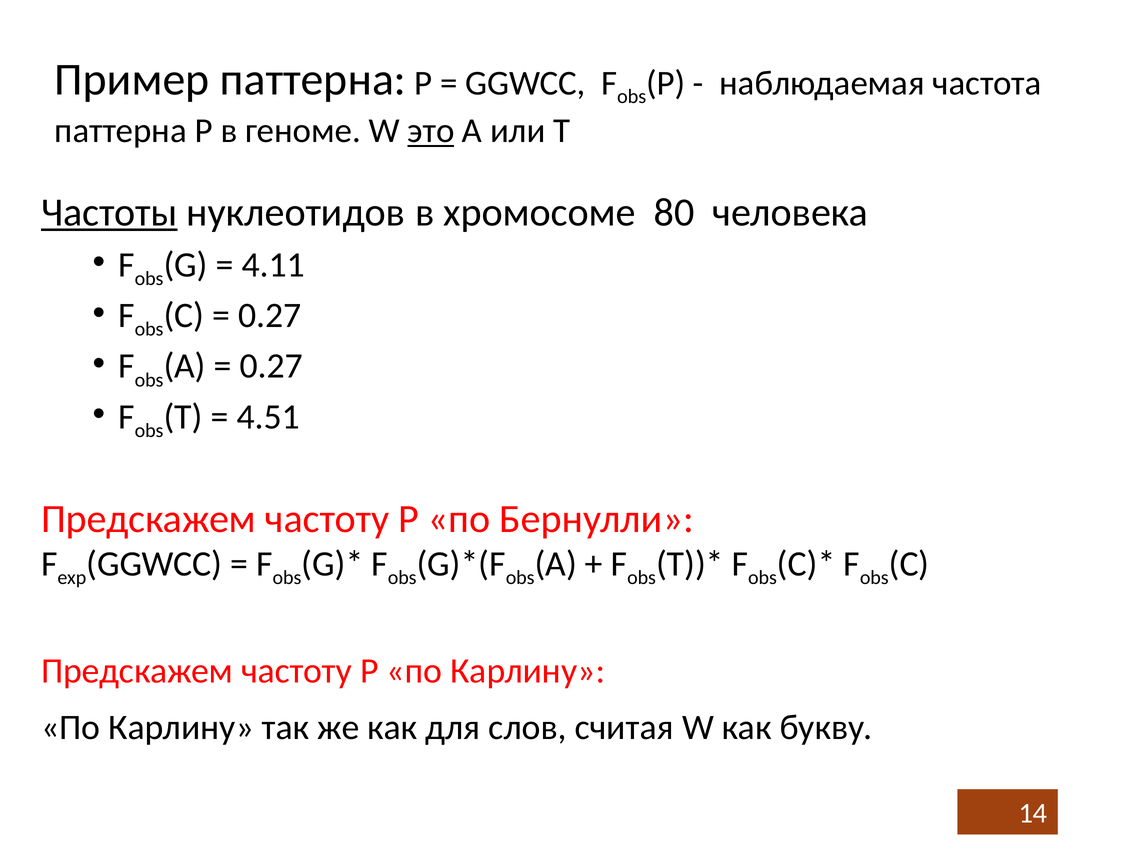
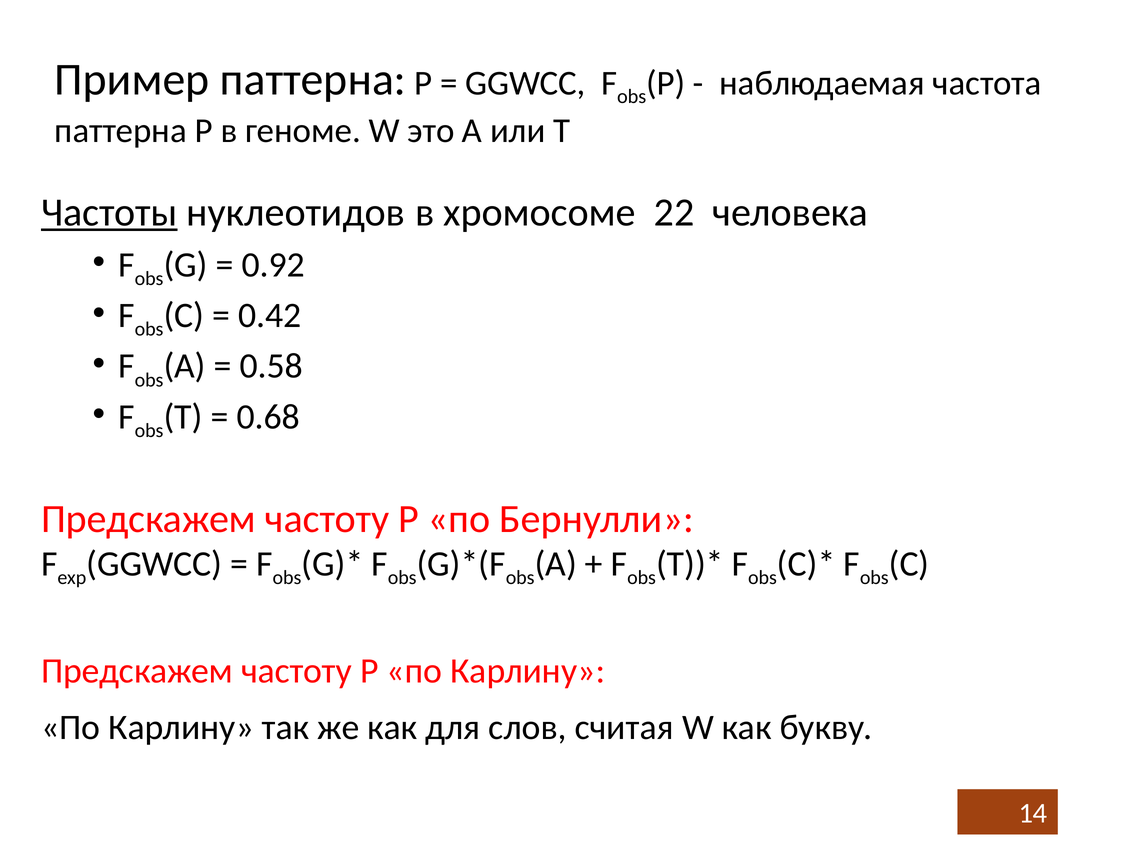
это underline: present -> none (431, 131)
80: 80 -> 22 (674, 213)
4.11: 4.11 -> 0.92 (273, 265)
0.27: 0.27 -> 0.42 (270, 315)
0.27: 0.27 -> 0.58 (271, 366)
4.51: 4.51 -> 0.68 (268, 417)
